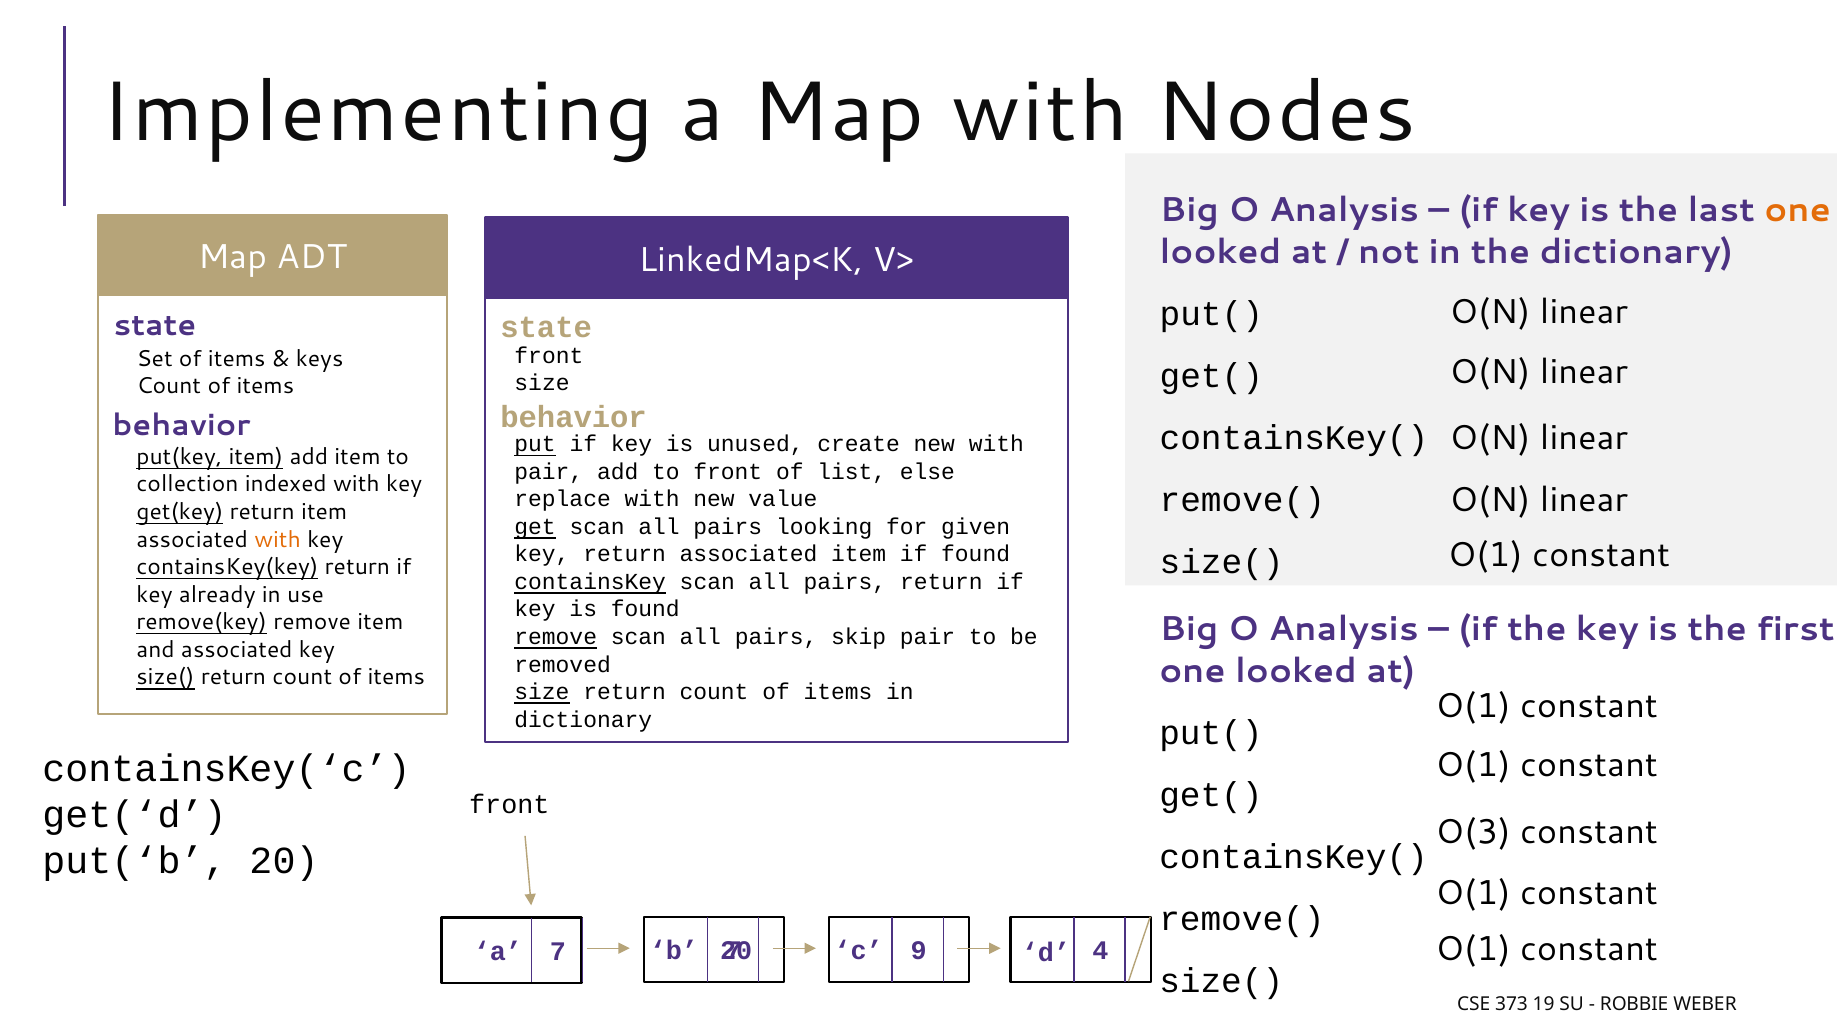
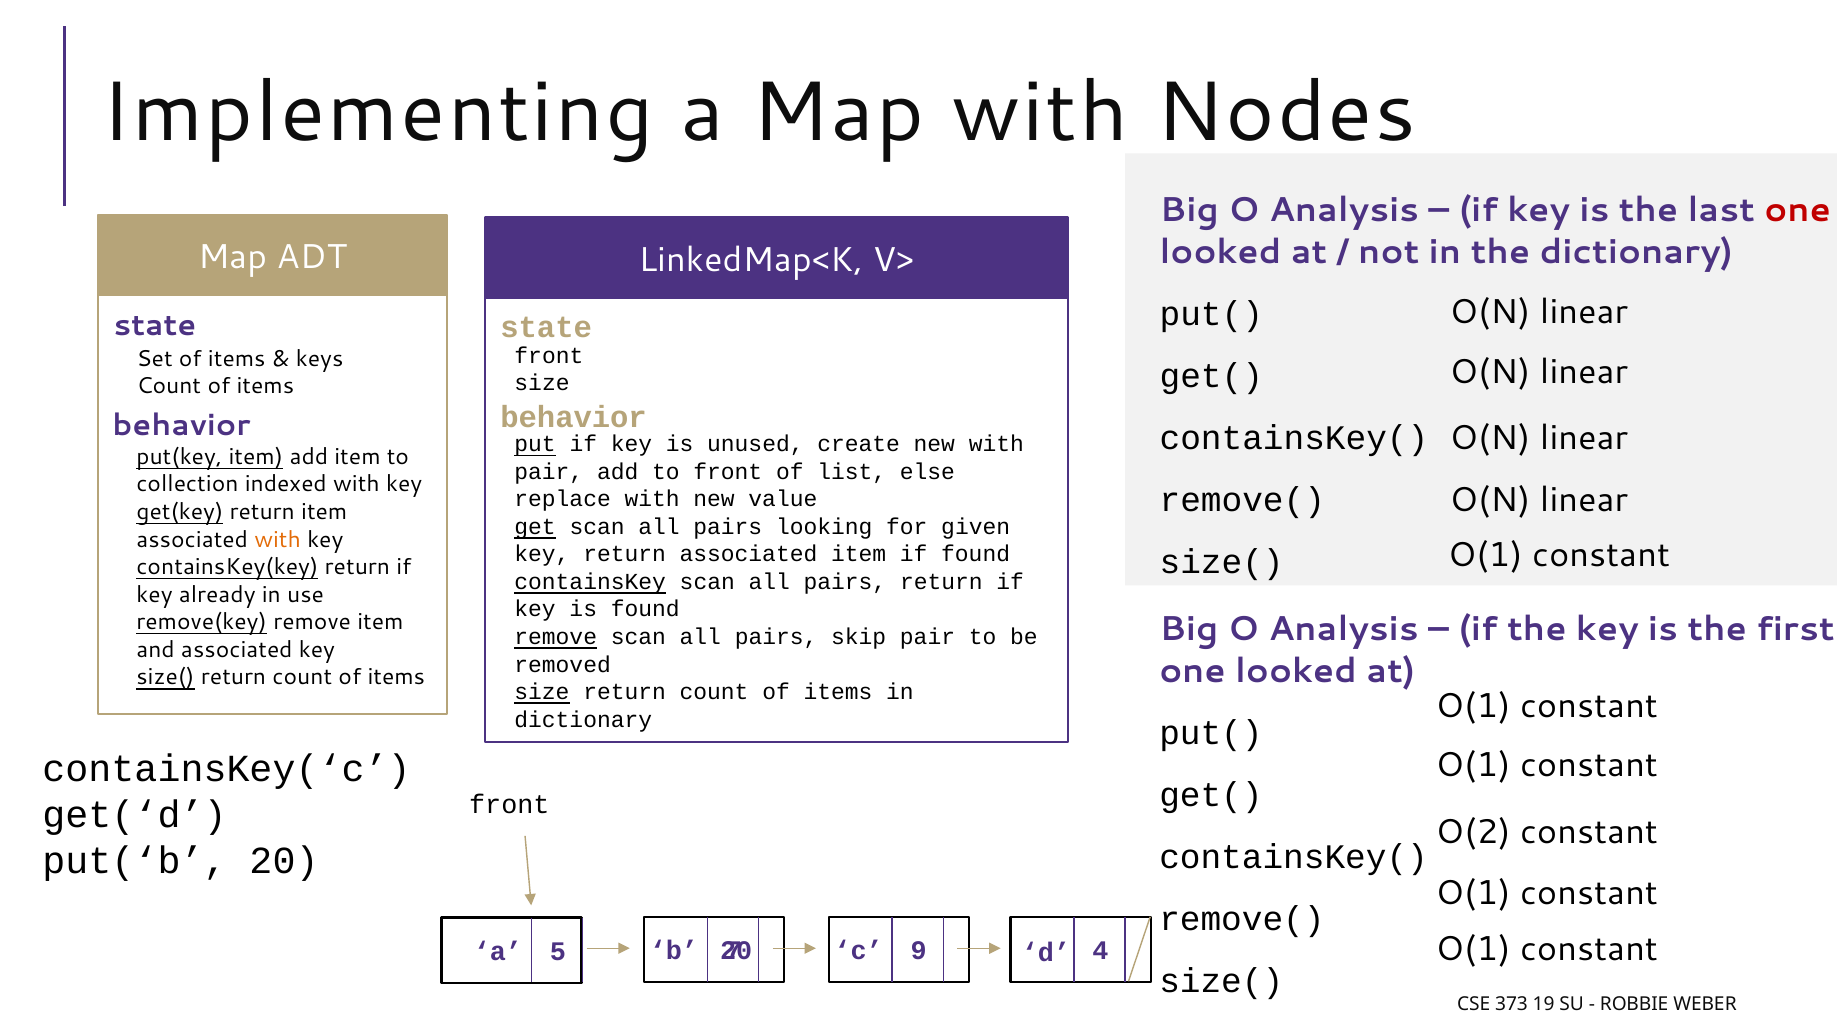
one colour: orange -> red (1798, 210)
O(3: O(3 -> O(2 (1473, 832)
a 7: 7 -> 5 (558, 952)
